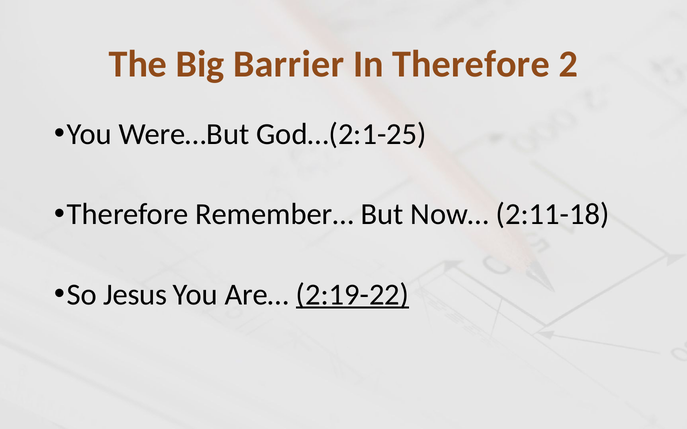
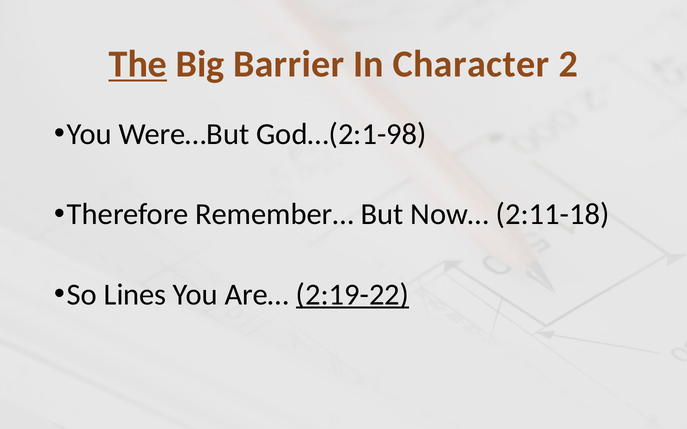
The underline: none -> present (138, 64)
In Therefore: Therefore -> Character (471, 64)
God…(2:1-25: God…(2:1-25 -> God…(2:1-98 (341, 134)
Jesus: Jesus -> Lines (135, 295)
